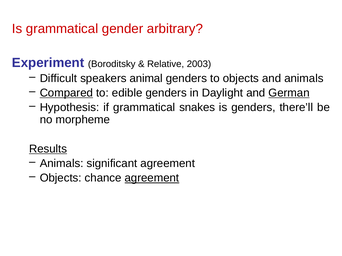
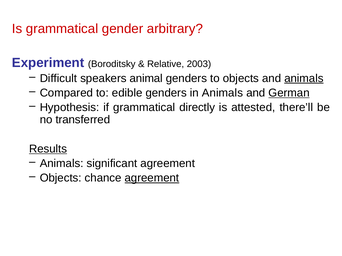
animals underline: none -> present (304, 78)
Compared underline: present -> none (66, 93)
in Daylight: Daylight -> Animals (222, 93)
snakes: snakes -> directly (197, 108)
is genders: genders -> attested (253, 108)
morpheme: morpheme -> transferred (83, 120)
